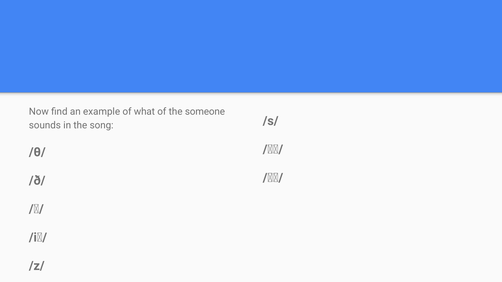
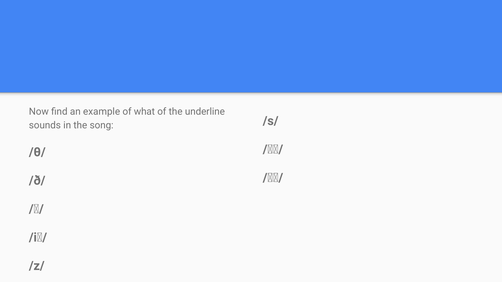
someone: someone -> underline (205, 112)
